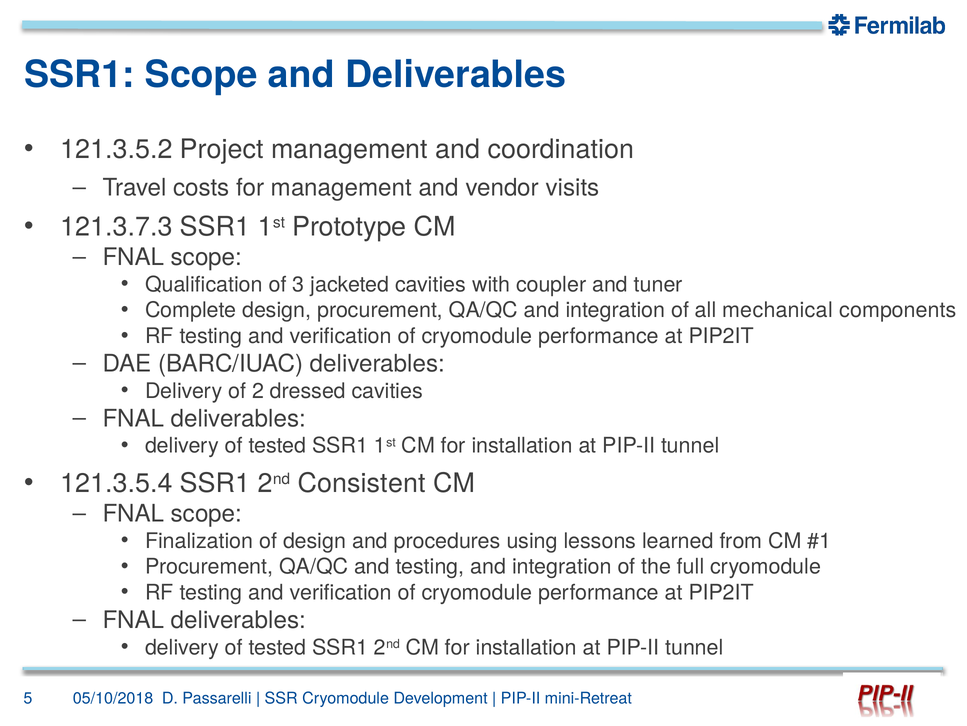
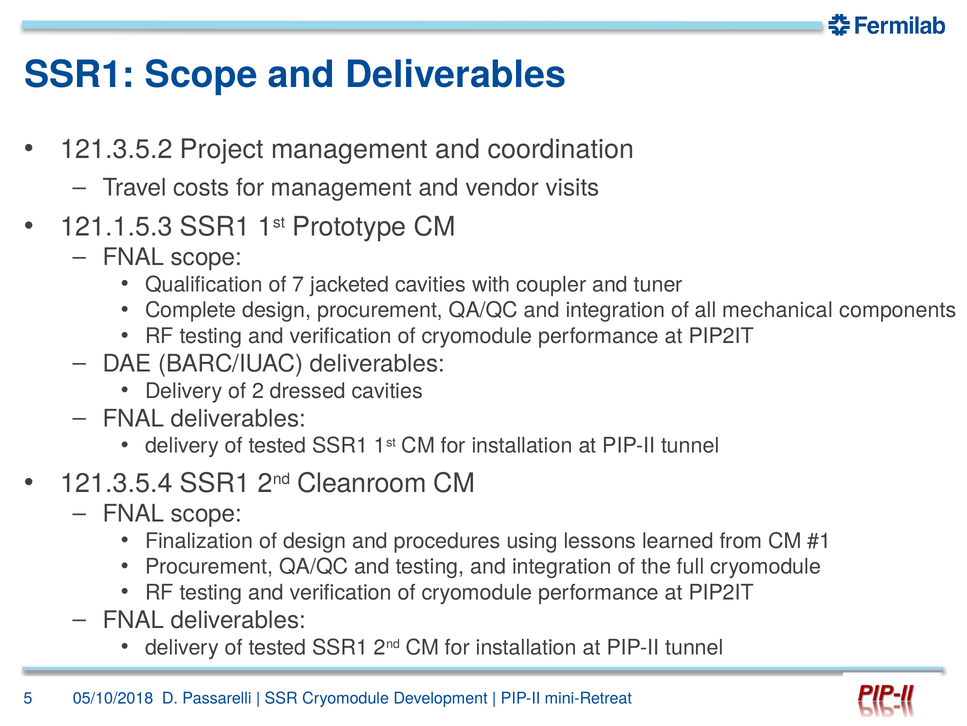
121.3.7.3: 121.3.7.3 -> 121.1.5.3 (116, 227)
3: 3 -> 7 (298, 284)
Consistent: Consistent -> Cleanroom (362, 483)
